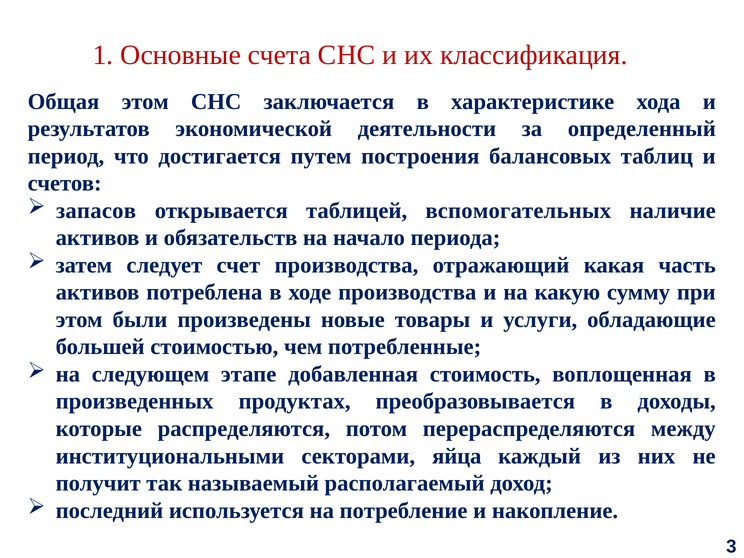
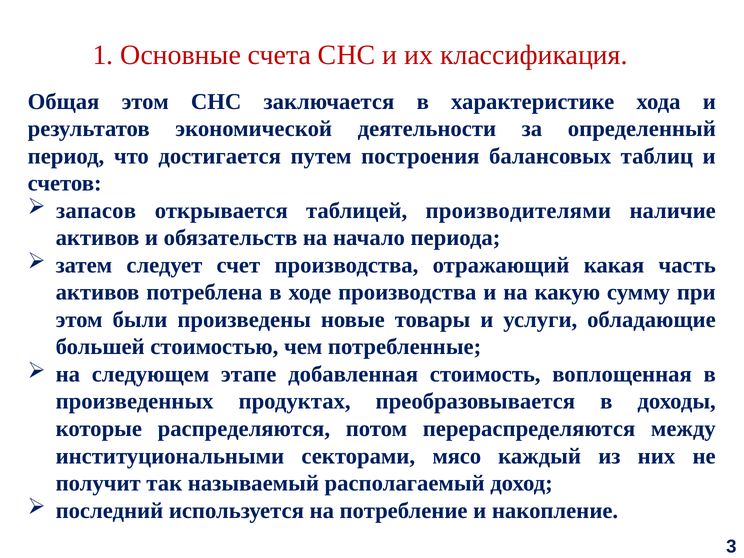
вспомогательных: вспомогательных -> производителями (518, 211)
яйца: яйца -> мясо (457, 456)
